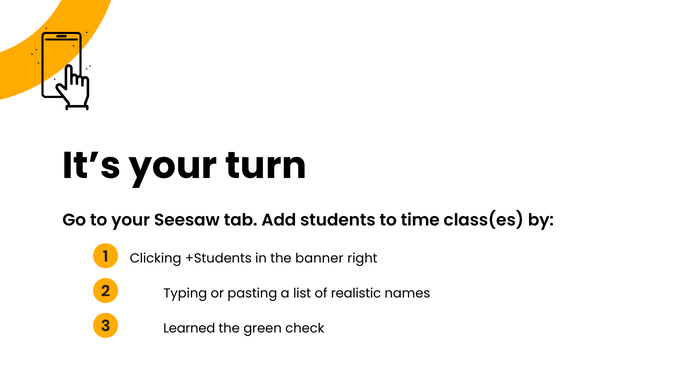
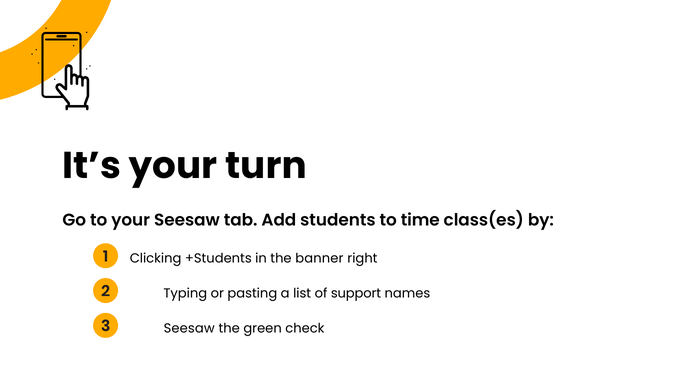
realistic: realistic -> support (356, 293)
Learned: Learned -> Seesaw (189, 328)
